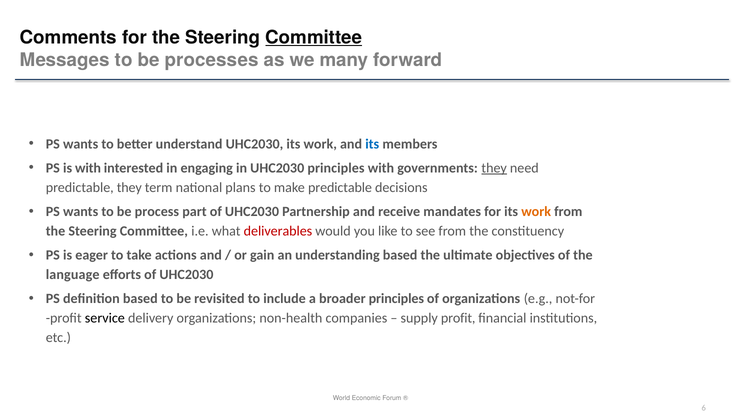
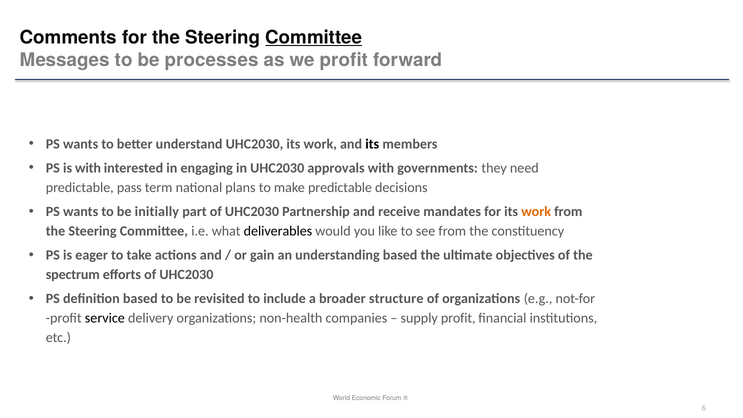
we many: many -> profit (344, 60)
its colour: blue -> black (372, 144)
UHC2030 principles: principles -> approvals (336, 168)
they underline: present -> none (494, 168)
predictable they: they -> pass (129, 187)
process: process -> initially (157, 212)
deliverables colour: red -> black (278, 231)
language: language -> spectrum (73, 275)
broader principles: principles -> structure (396, 299)
